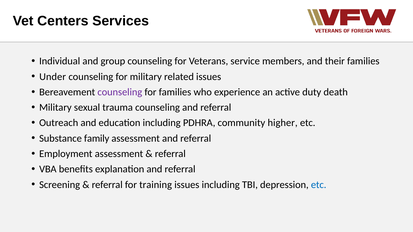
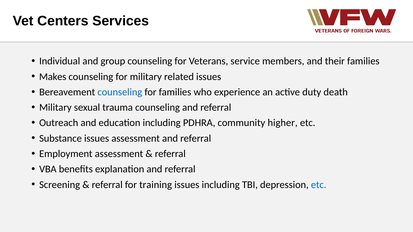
Under: Under -> Makes (53, 77)
counseling colour: purple -> blue (120, 92)
Substance family: family -> issues (97, 139)
